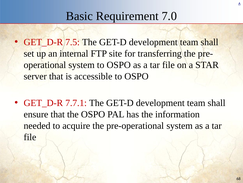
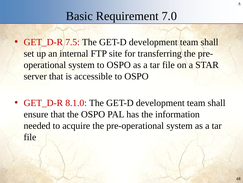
7.7.1: 7.7.1 -> 8.1.0 (76, 102)
